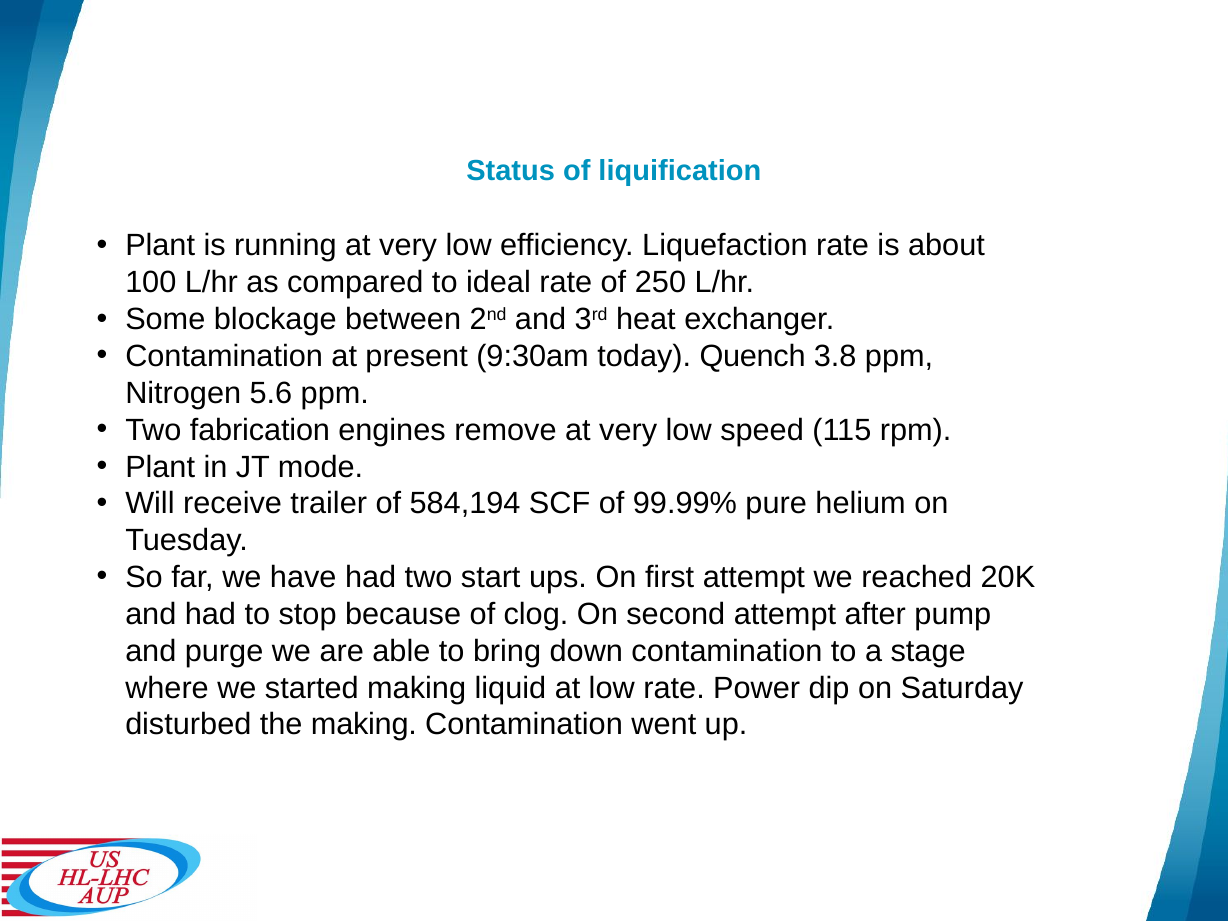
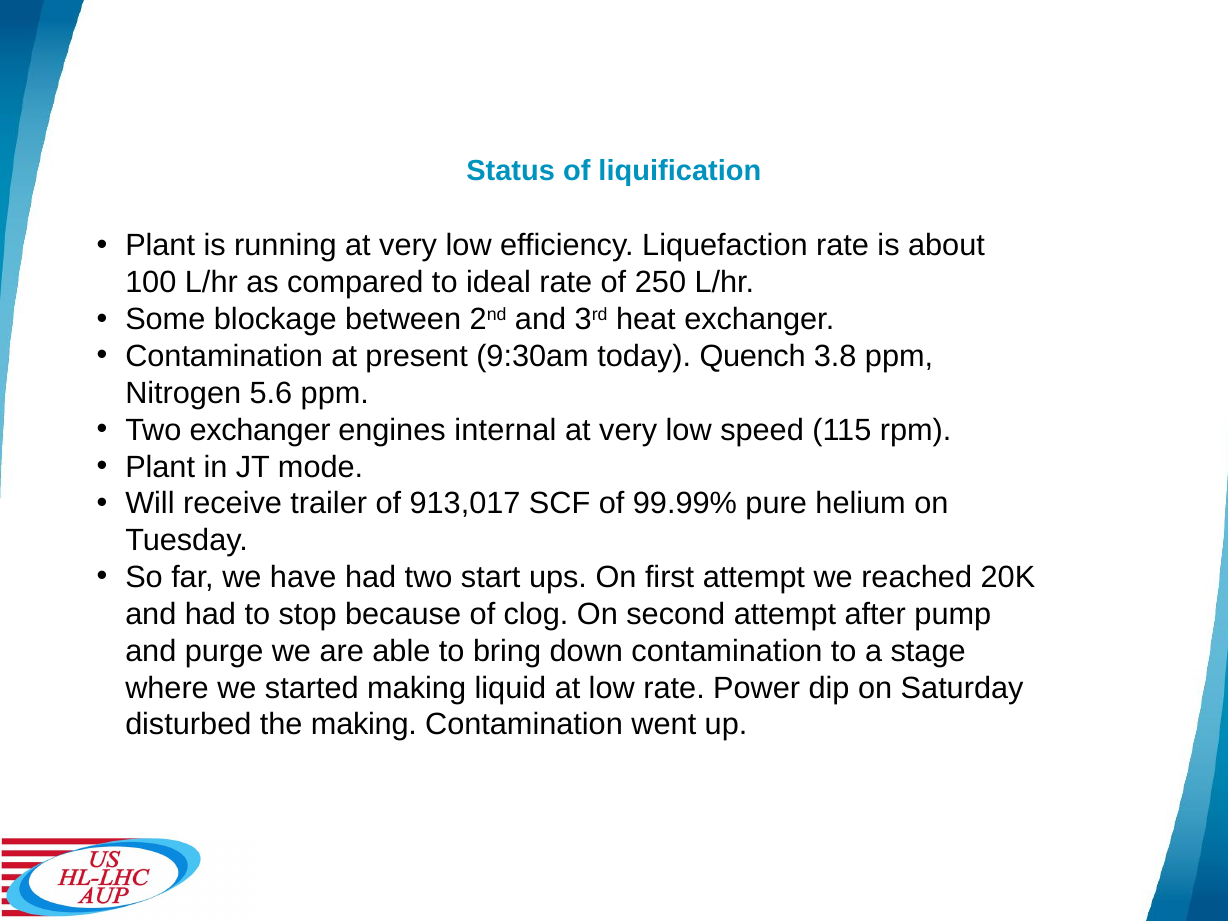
Two fabrication: fabrication -> exchanger (260, 430)
remove: remove -> internal (505, 430)
584,194: 584,194 -> 913,017 (465, 504)
